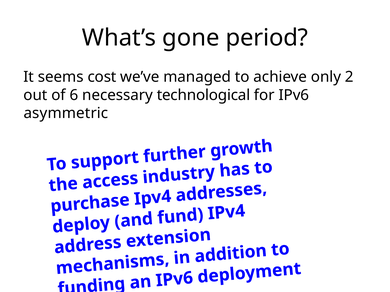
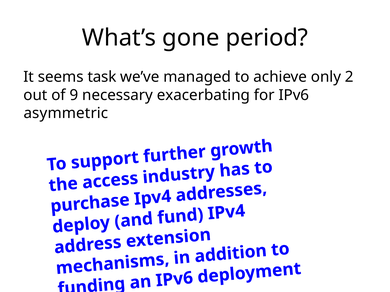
cost: cost -> task (102, 77)
6: 6 -> 9 (74, 95)
technological: technological -> exacerbating (203, 95)
